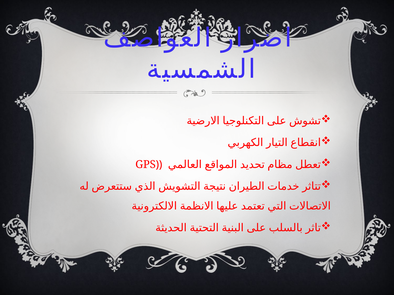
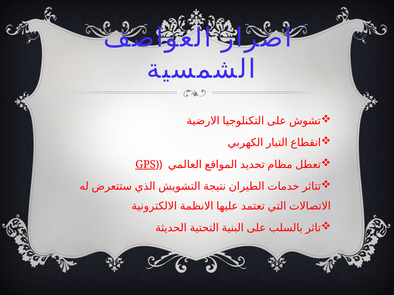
GPS underline: none -> present (146, 165)
